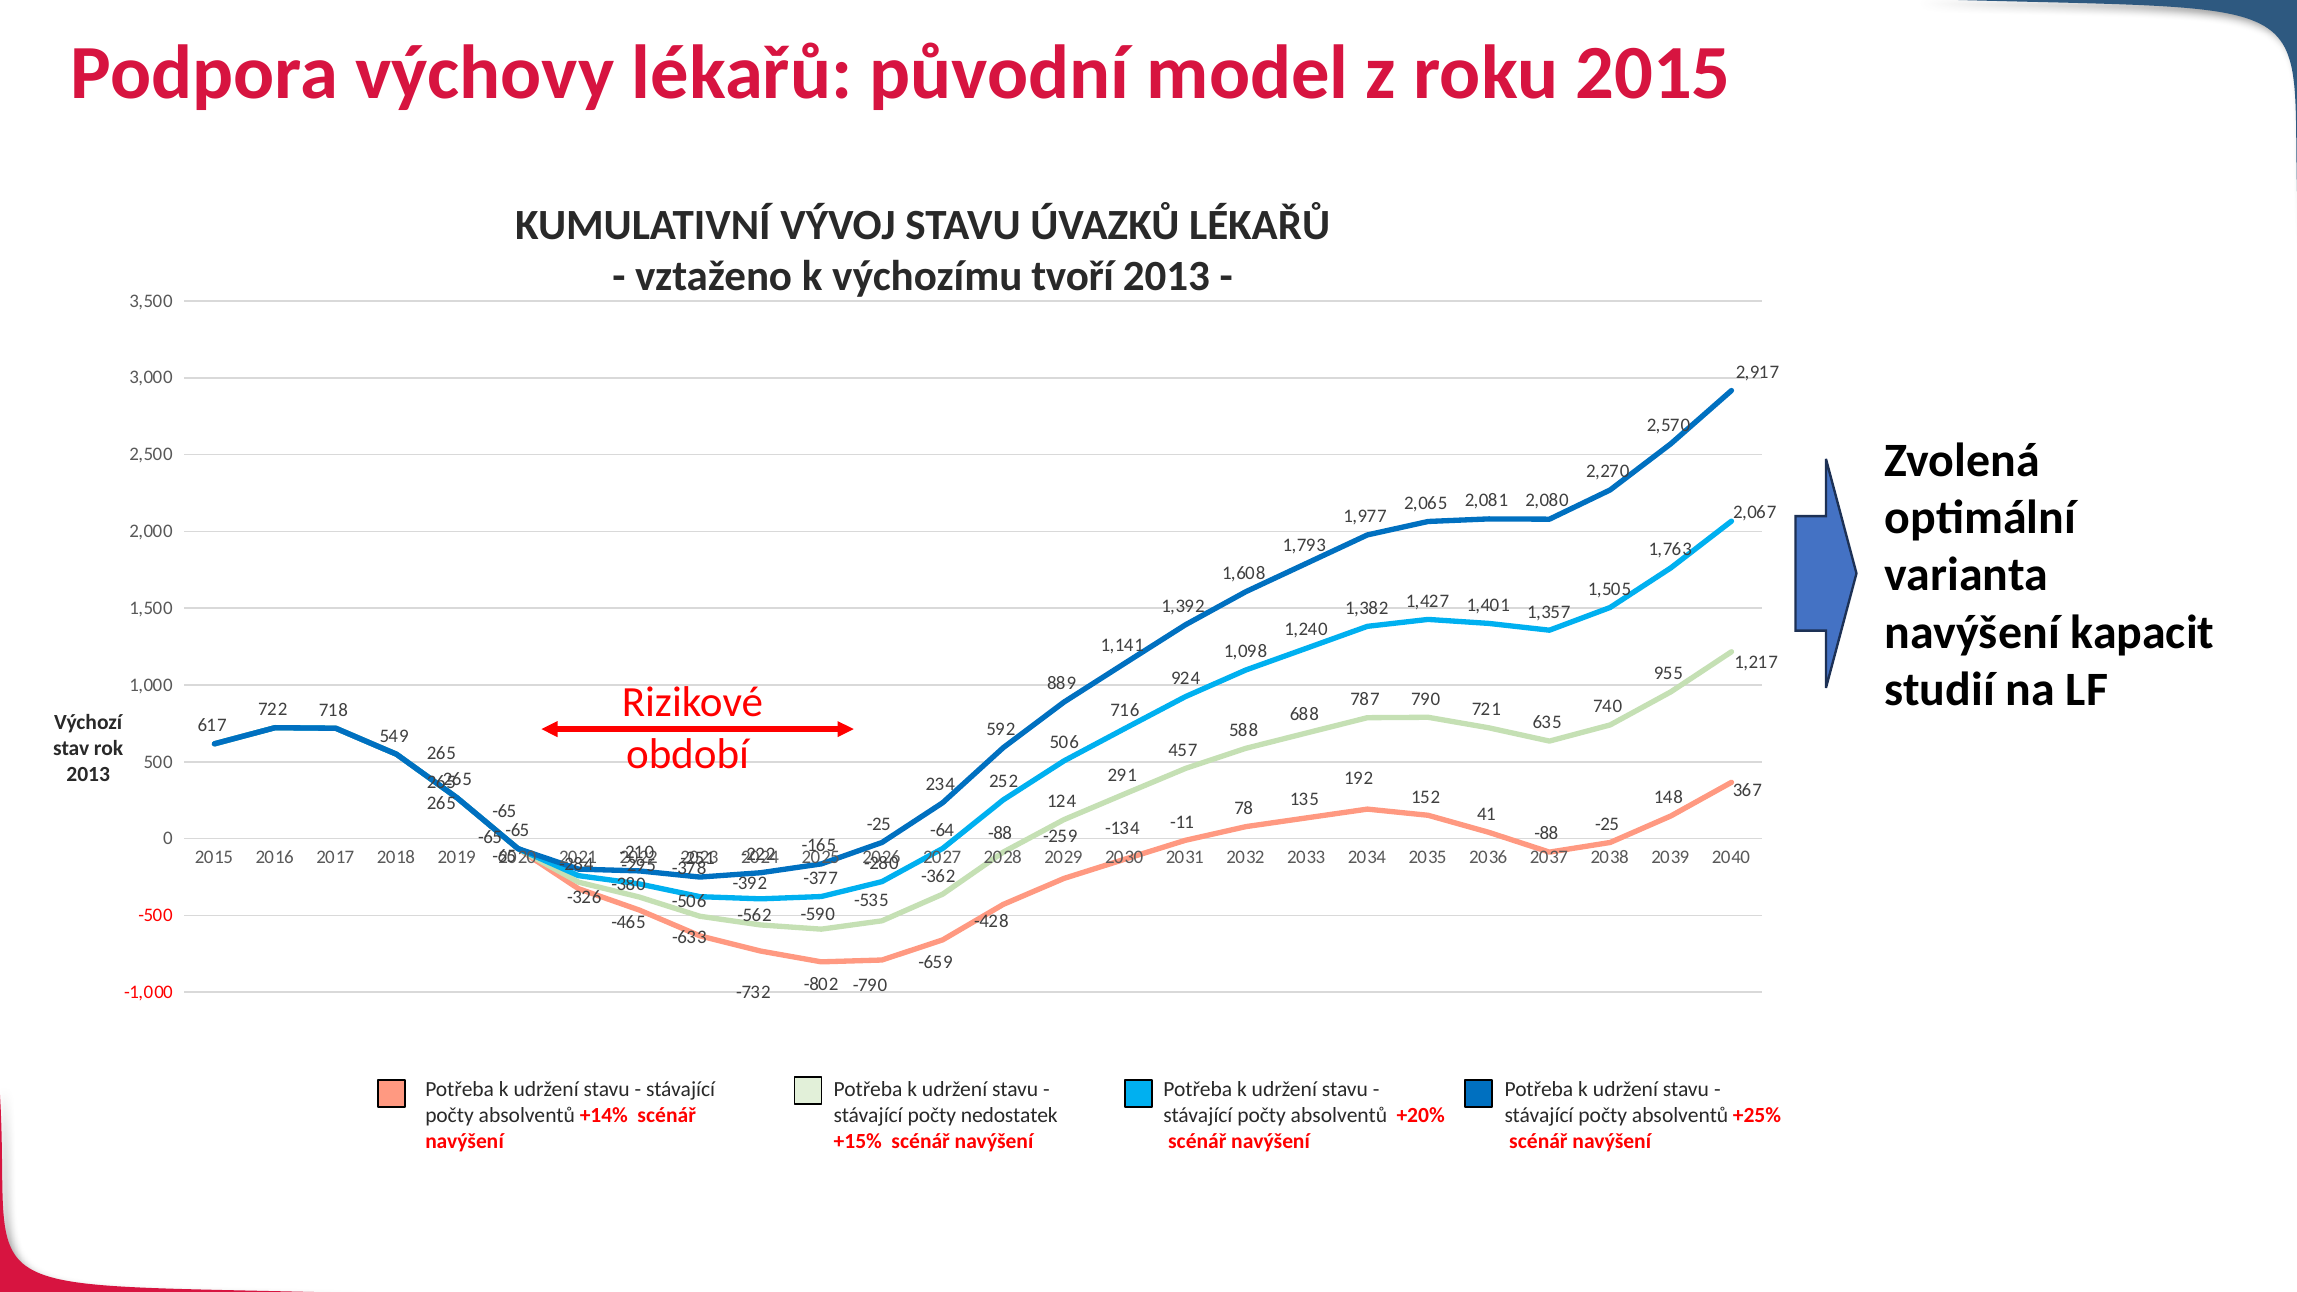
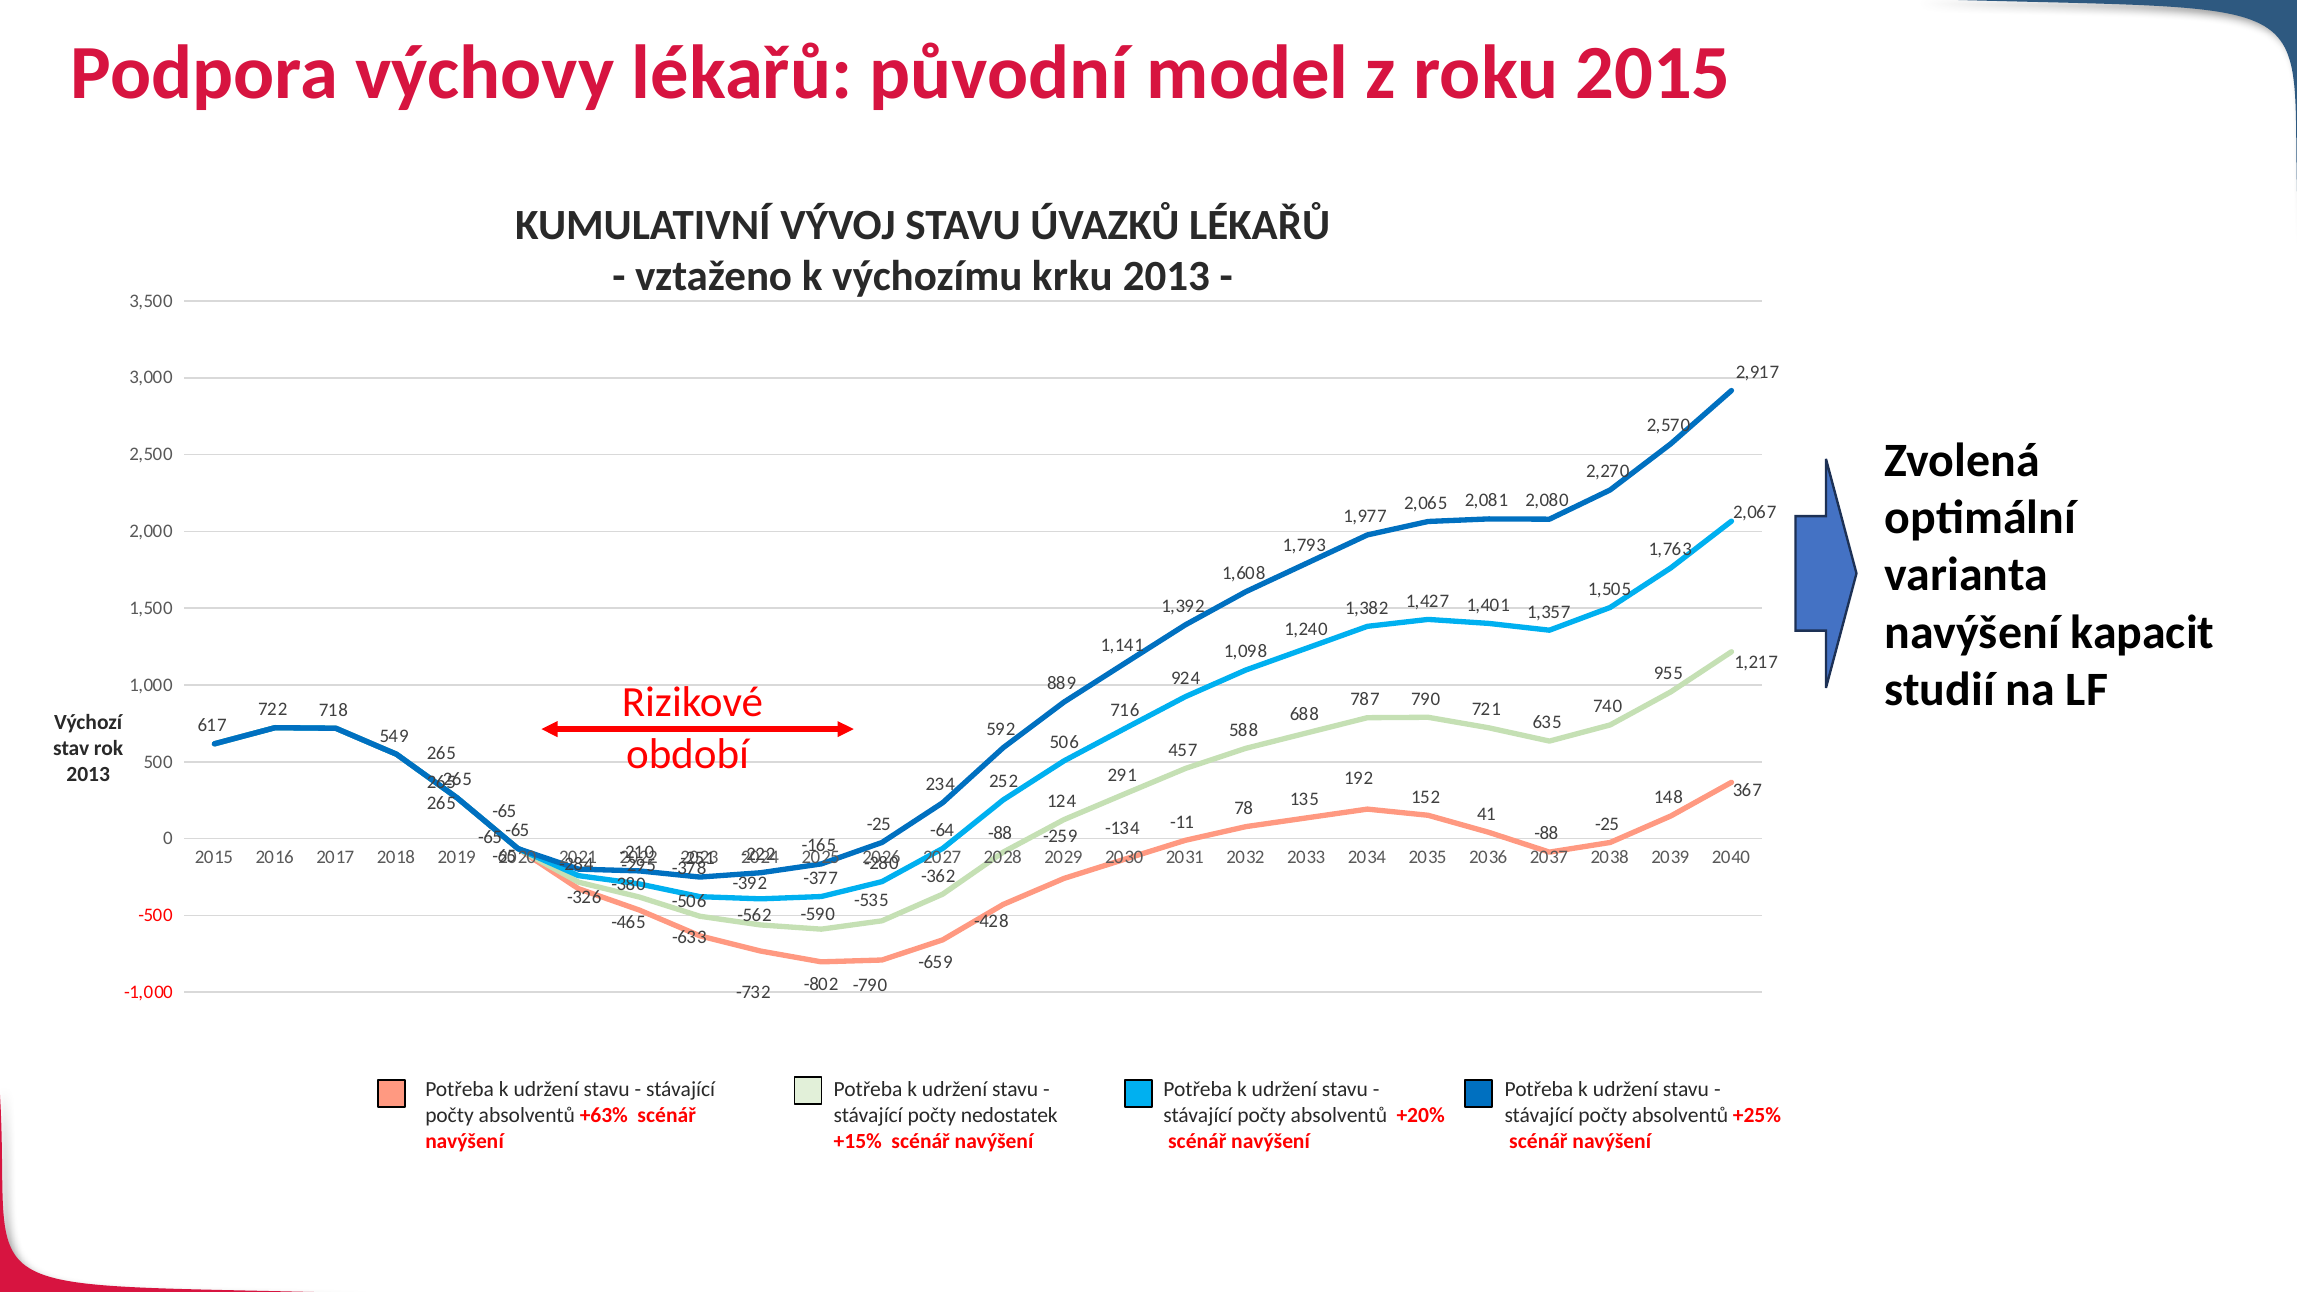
tvoří: tvoří -> krku (1072, 277)
+14%: +14% -> +63% (604, 1115)
